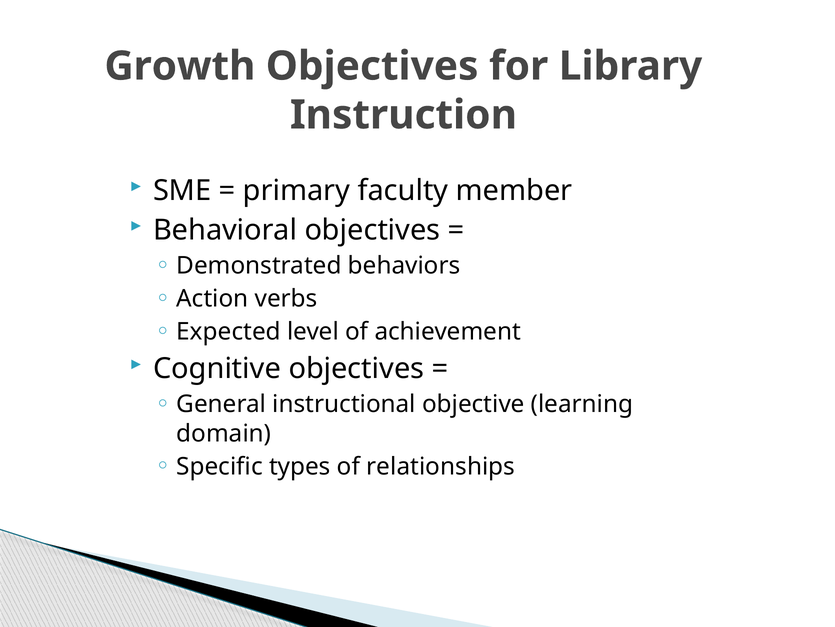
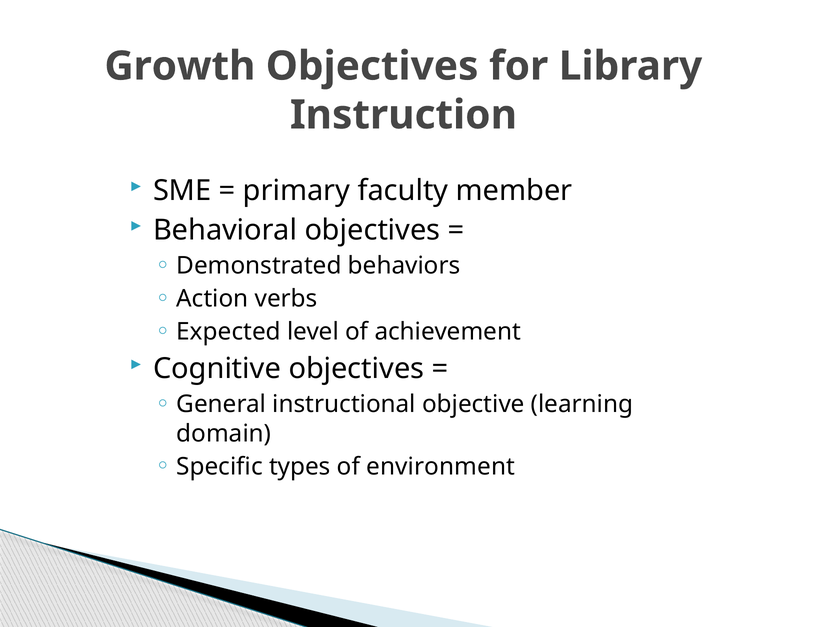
relationships: relationships -> environment (441, 466)
